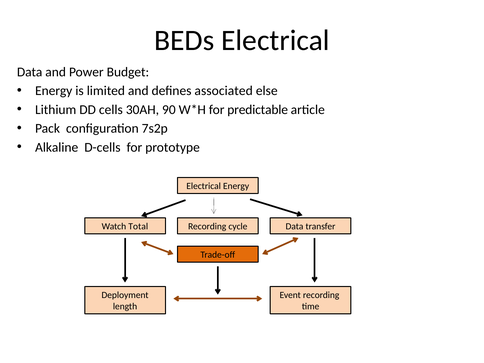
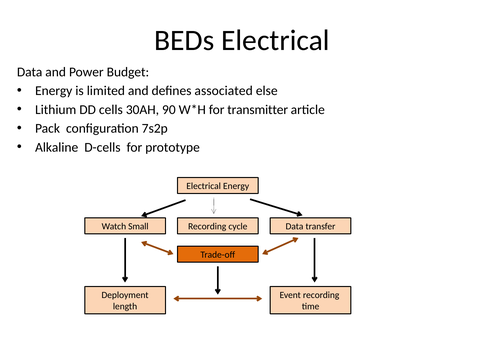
predictable: predictable -> transmitter (258, 110)
Total: Total -> Small (138, 226)
